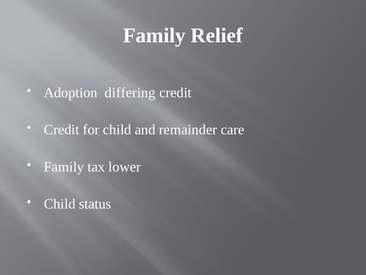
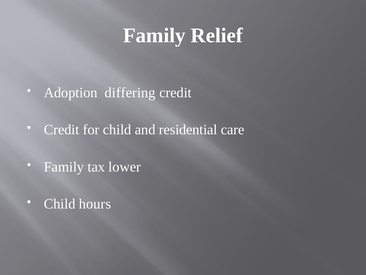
remainder: remainder -> residential (188, 130)
status: status -> hours (95, 204)
